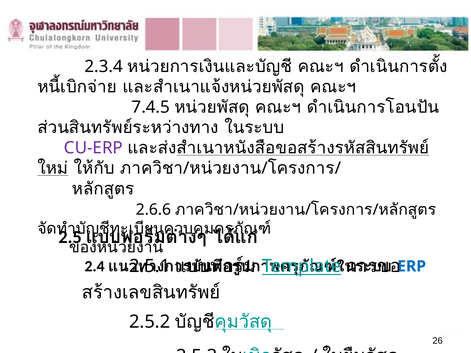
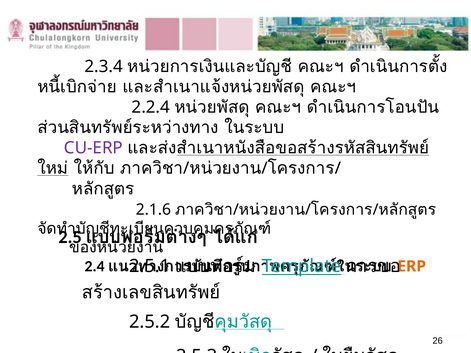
7.4.5: 7.4.5 -> 2.2.4 (151, 107)
2.6.6: 2.6.6 -> 2.1.6 (153, 210)
ERP colour: blue -> orange (412, 266)
